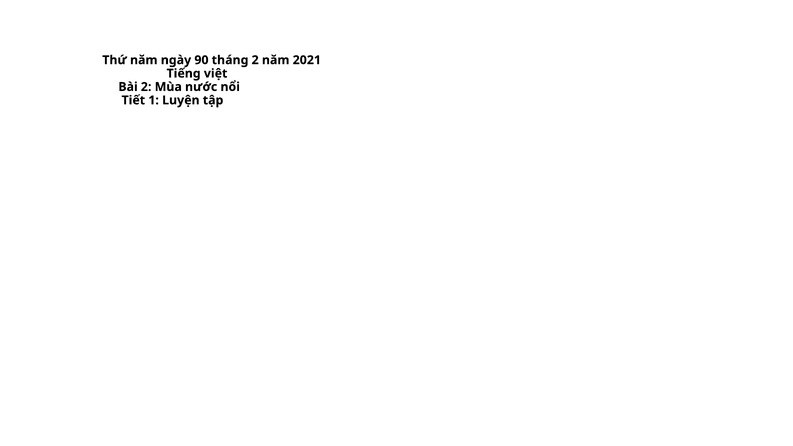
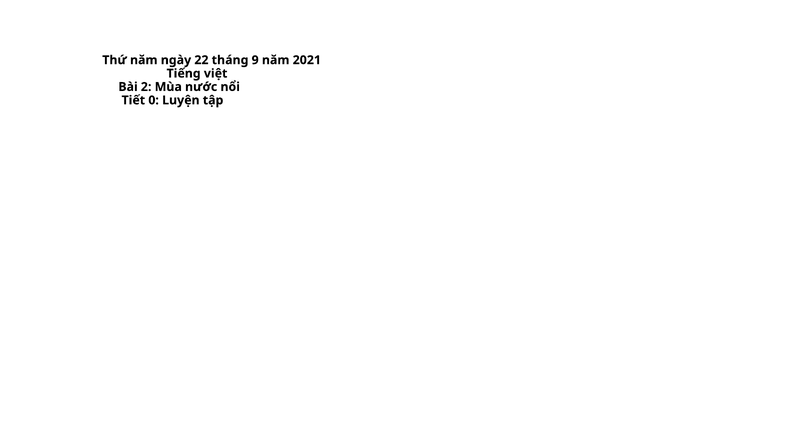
90: 90 -> 22 (201, 60)
tháng 2: 2 -> 9 (255, 60)
1: 1 -> 0 (154, 100)
